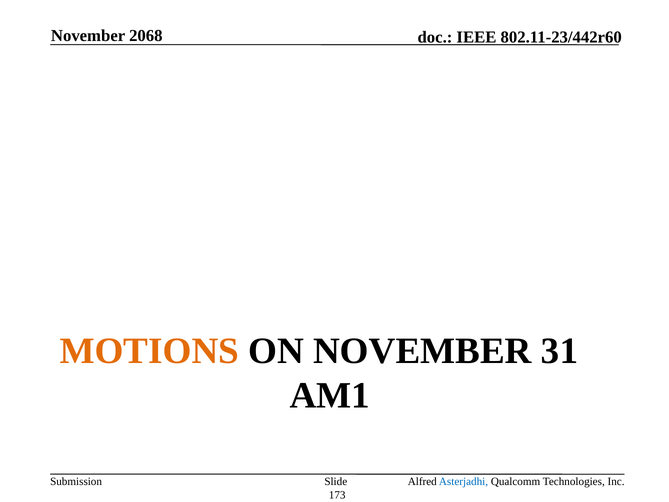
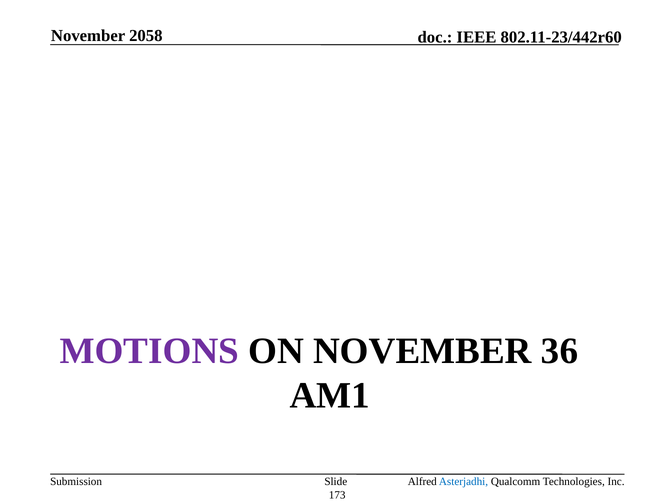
2068: 2068 -> 2058 (146, 35)
MOTIONS colour: orange -> purple (149, 351)
31: 31 -> 36 (560, 351)
